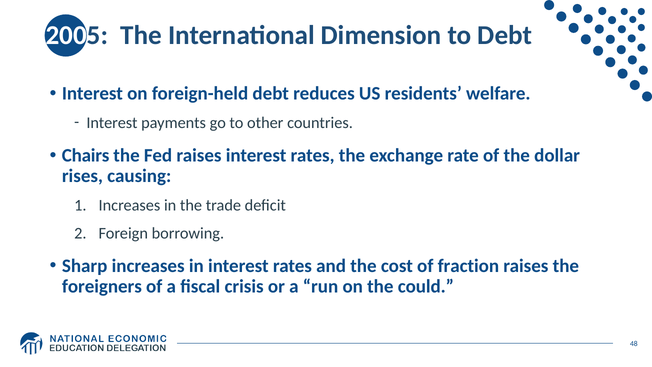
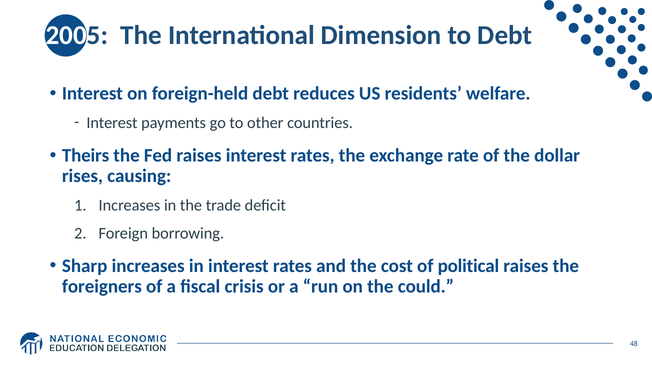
Chairs: Chairs -> Theirs (86, 155)
fraction: fraction -> political (468, 266)
